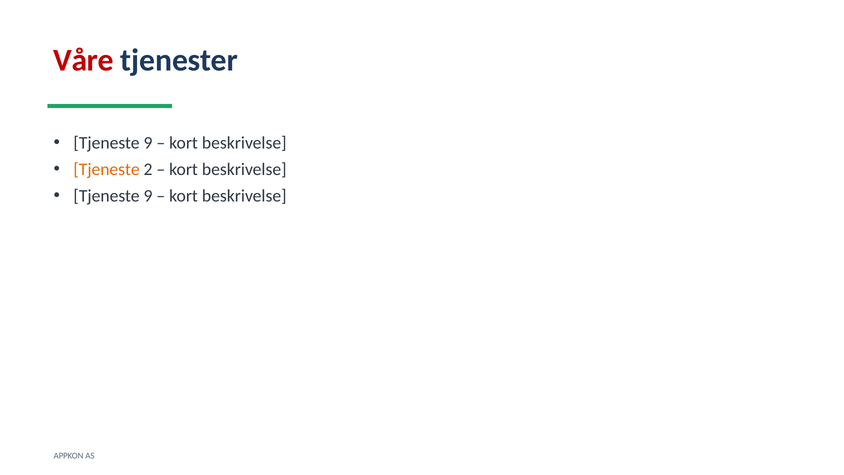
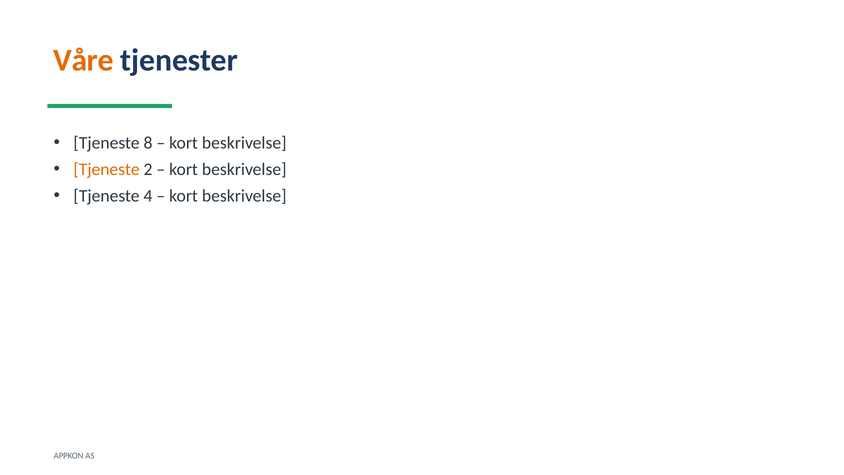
Våre colour: red -> orange (84, 60)
9: 9 -> 8 (148, 143)
9: 9 -> 4 (148, 196)
